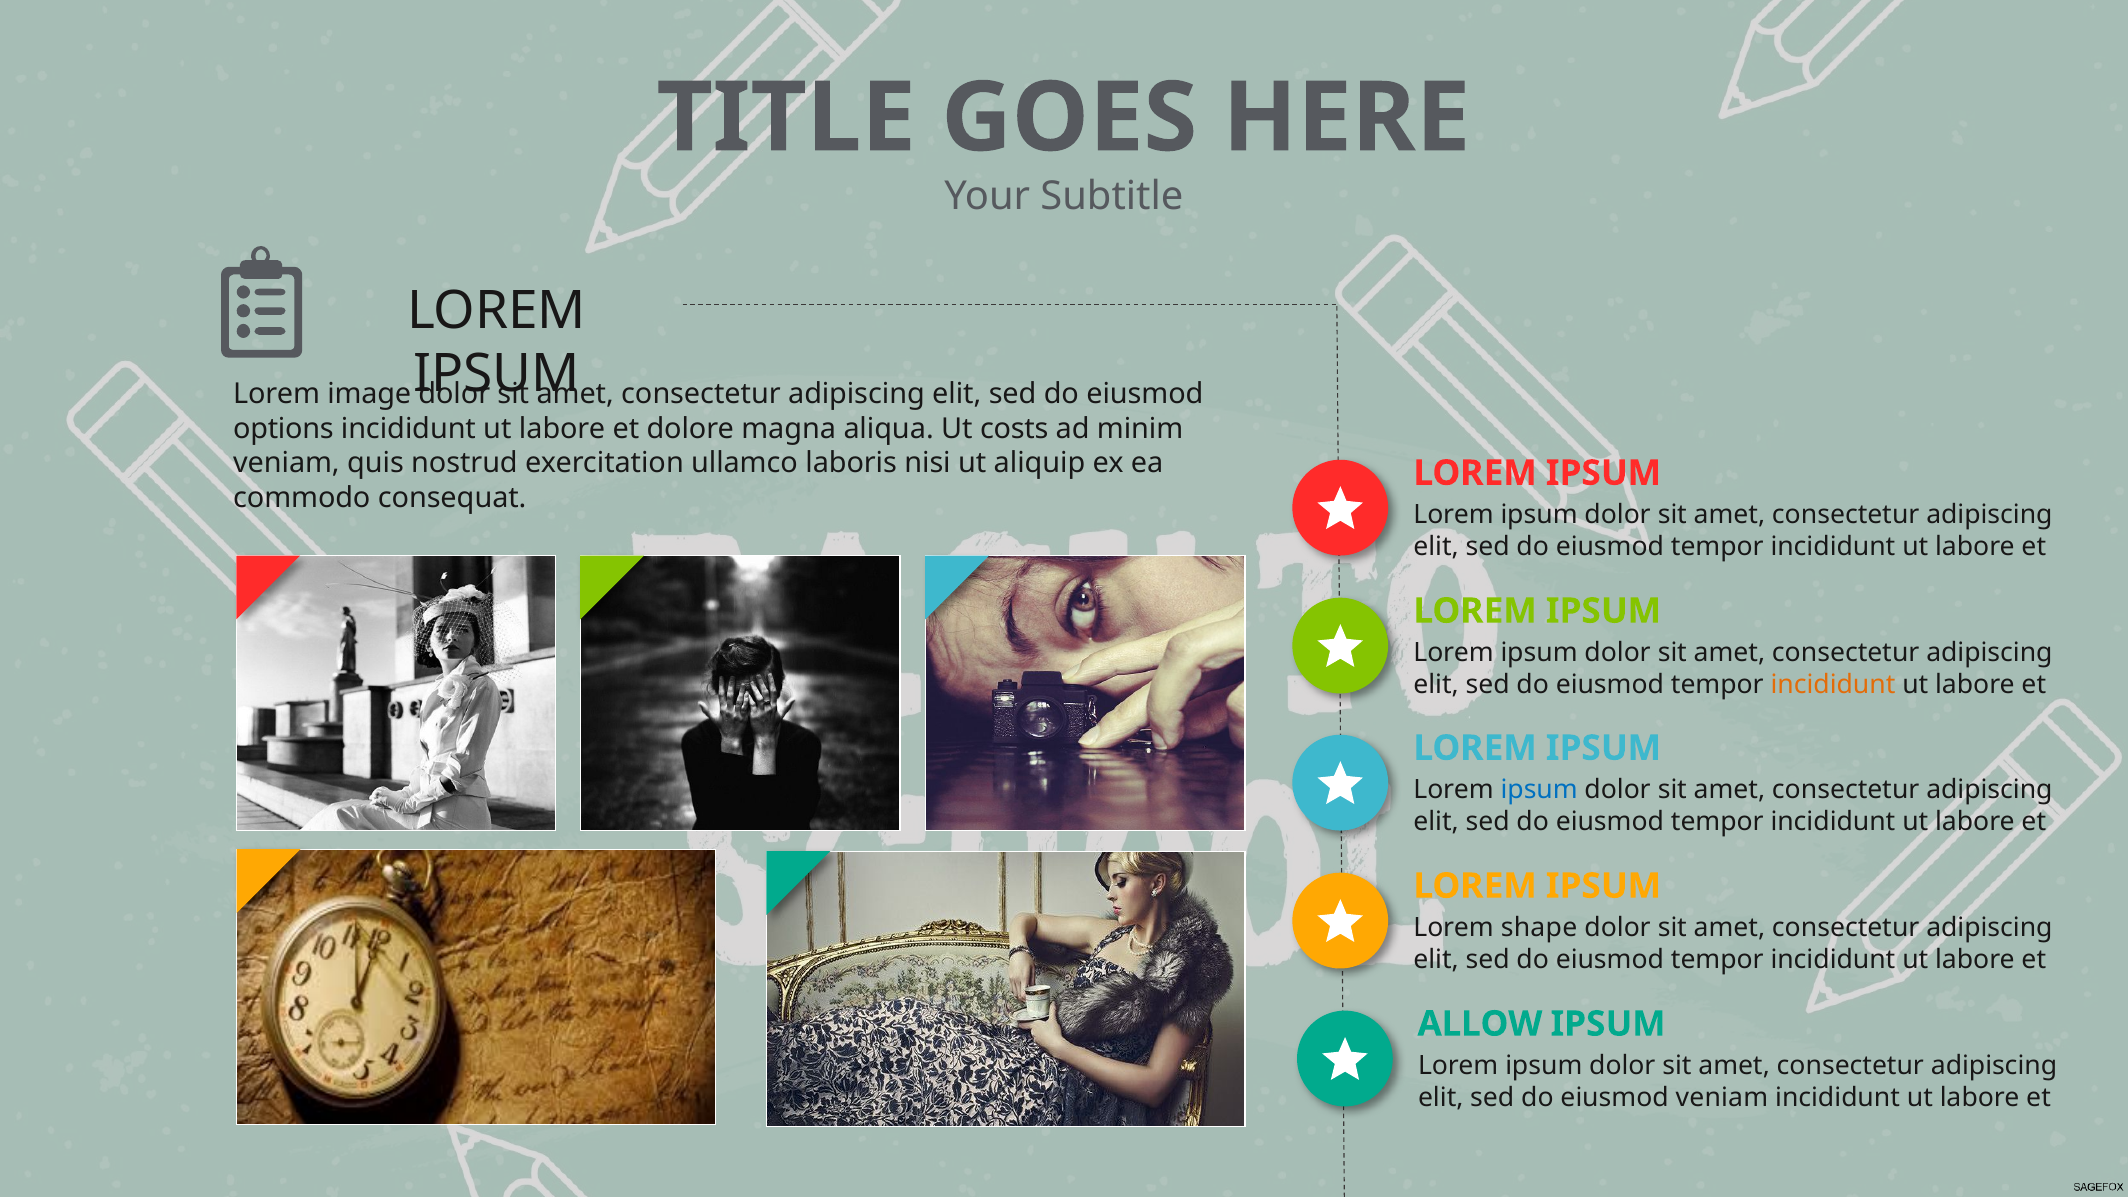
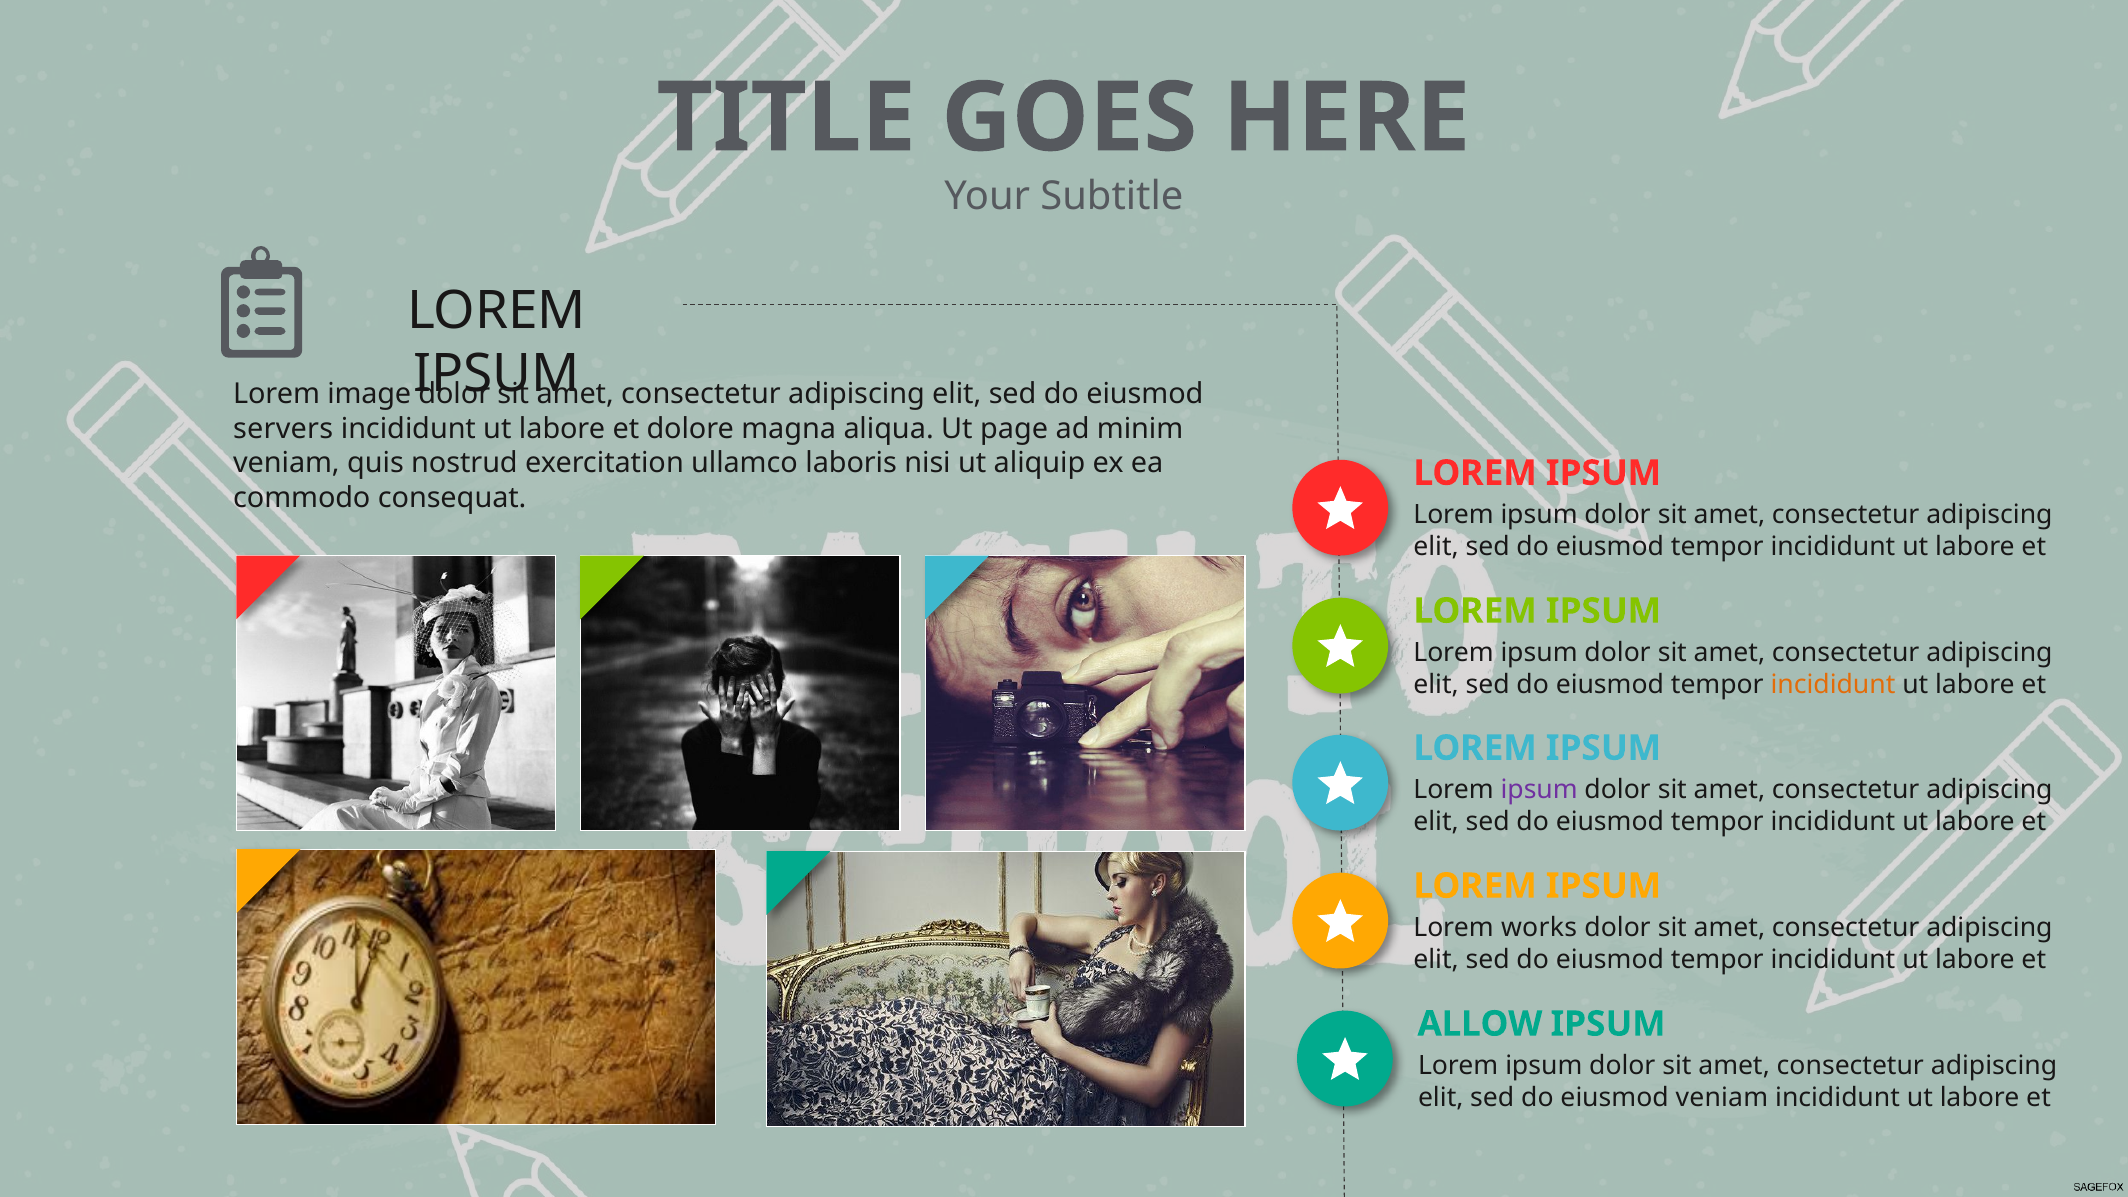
options: options -> servers (283, 429)
costs: costs -> page (1014, 429)
ipsum colour: blue -> purple (1539, 790)
shape: shape -> works (1539, 928)
